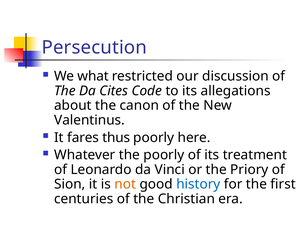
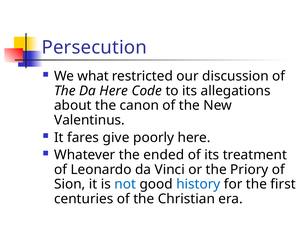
Da Cites: Cites -> Here (114, 91)
thus: thus -> give (116, 138)
the poorly: poorly -> ended (164, 155)
not colour: orange -> blue (125, 185)
